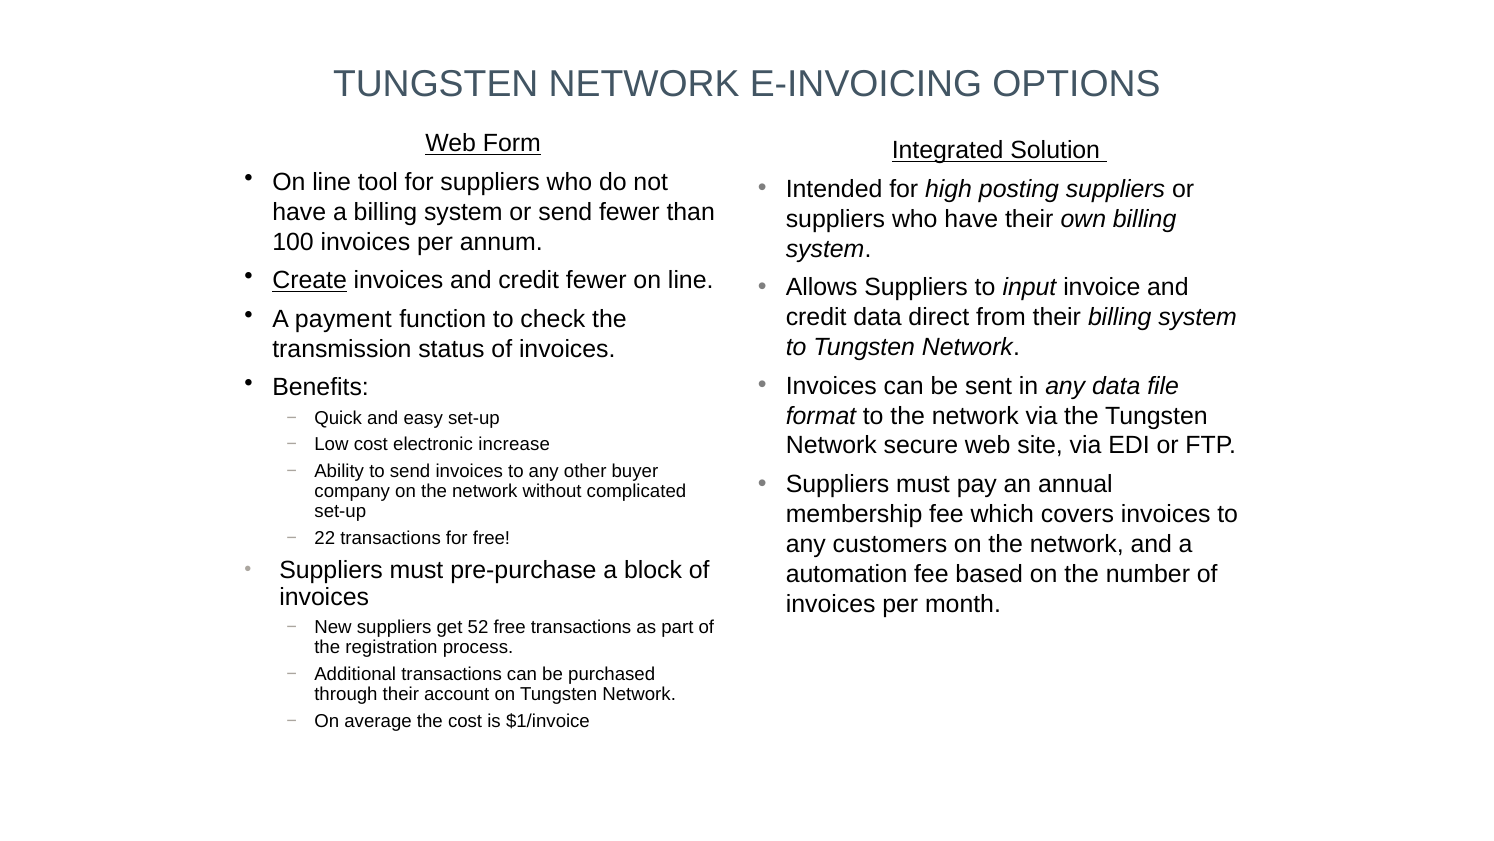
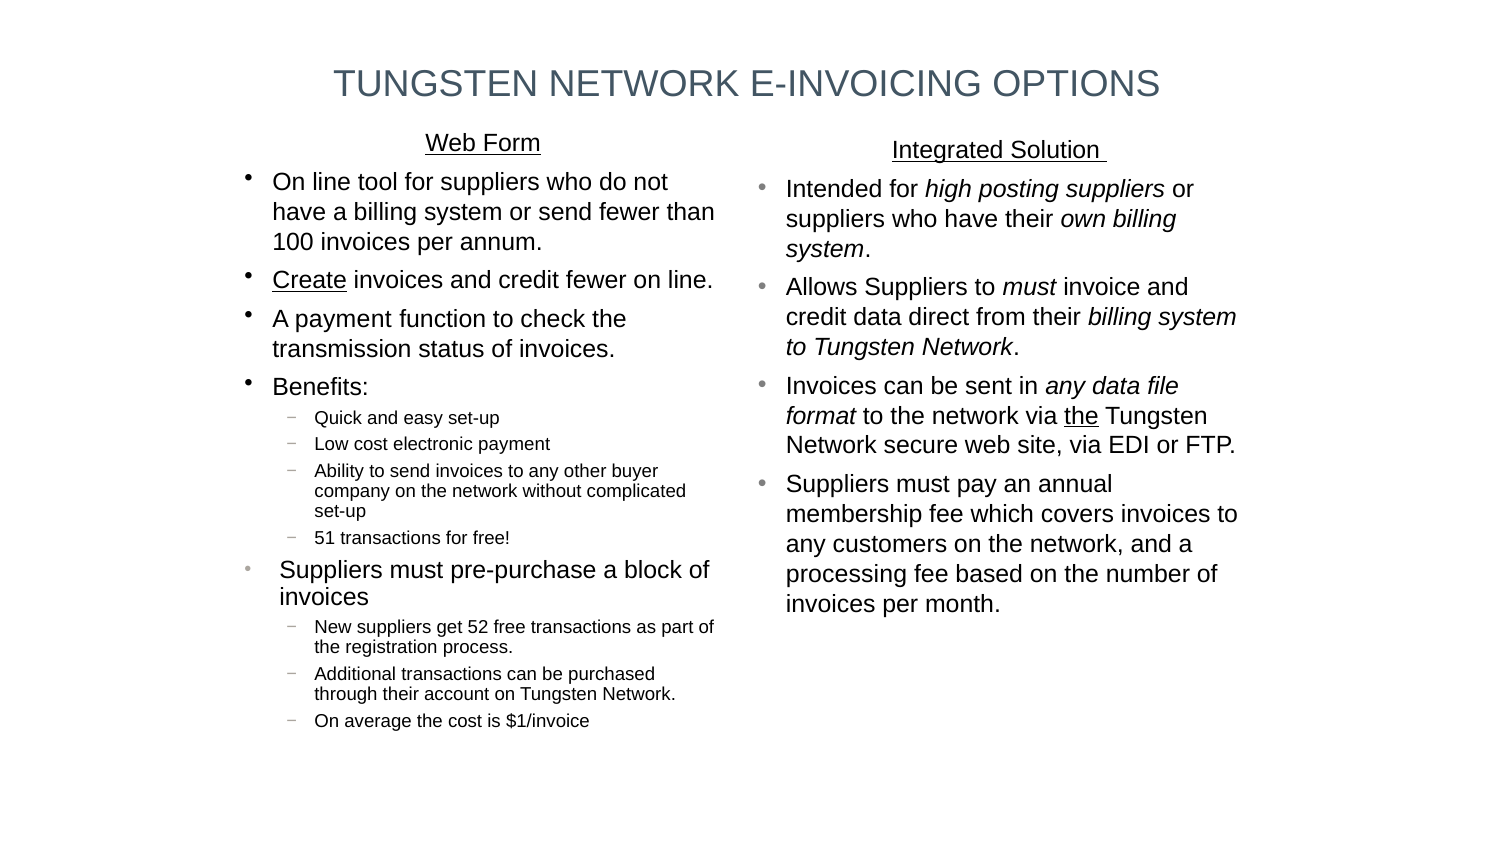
to input: input -> must (1029, 287)
the underline: none -> present (1081, 416)
electronic increase: increase -> payment (514, 444)
22: 22 -> 51 (325, 538)
automation: automation -> processing (847, 574)
